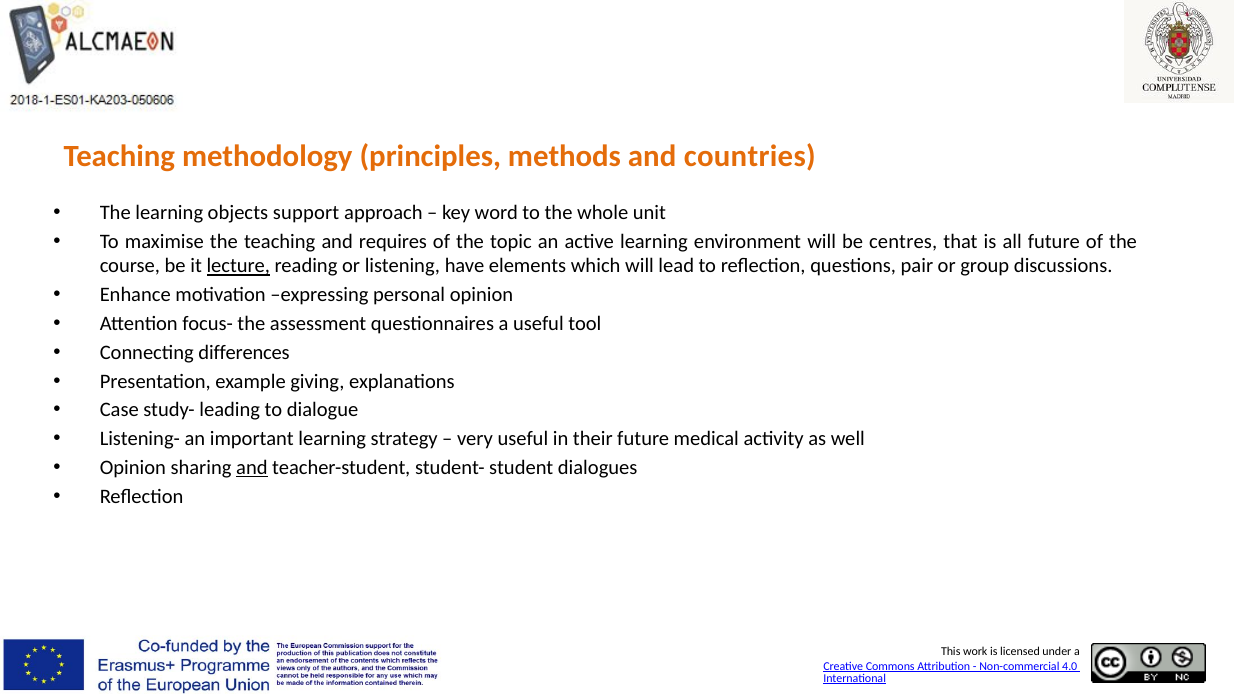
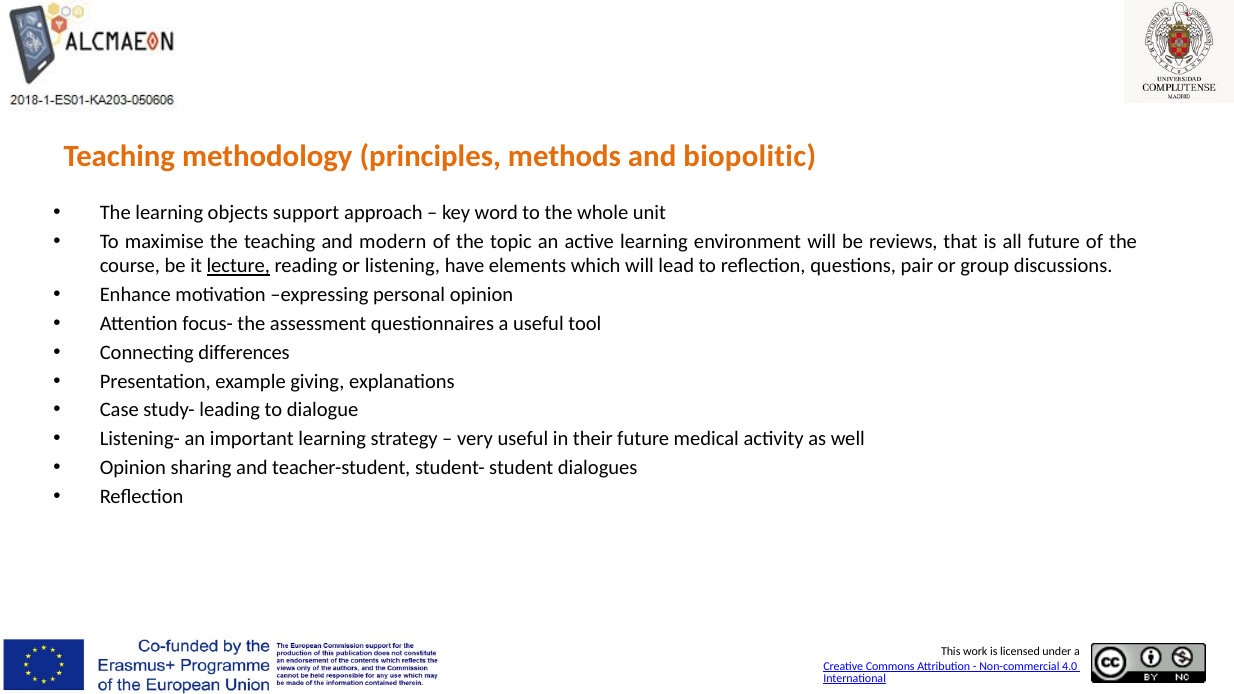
countries: countries -> biopolitic (750, 156)
requires: requires -> modern (393, 242)
centres: centres -> reviews (903, 242)
and underline: present -> none (252, 468)
